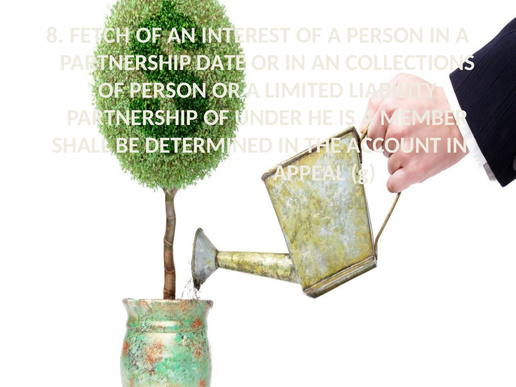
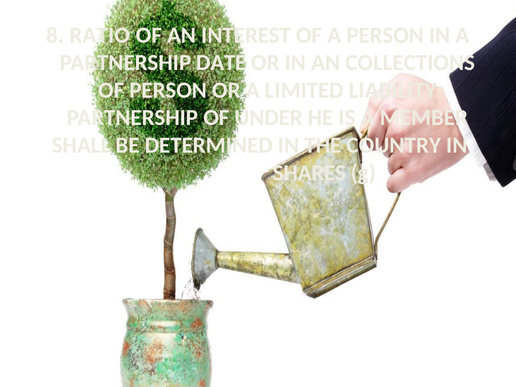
FETCH: FETCH -> RATIO (100, 35)
ACCOUNT: ACCOUNT -> COUNTRY (394, 145)
APPEAL: APPEAL -> SHARES (309, 173)
